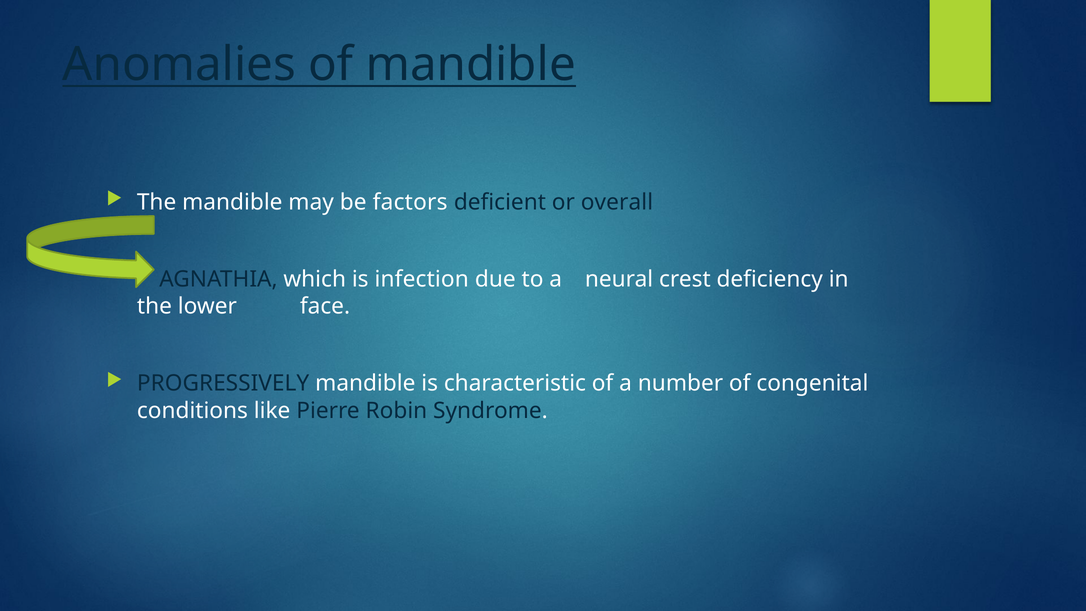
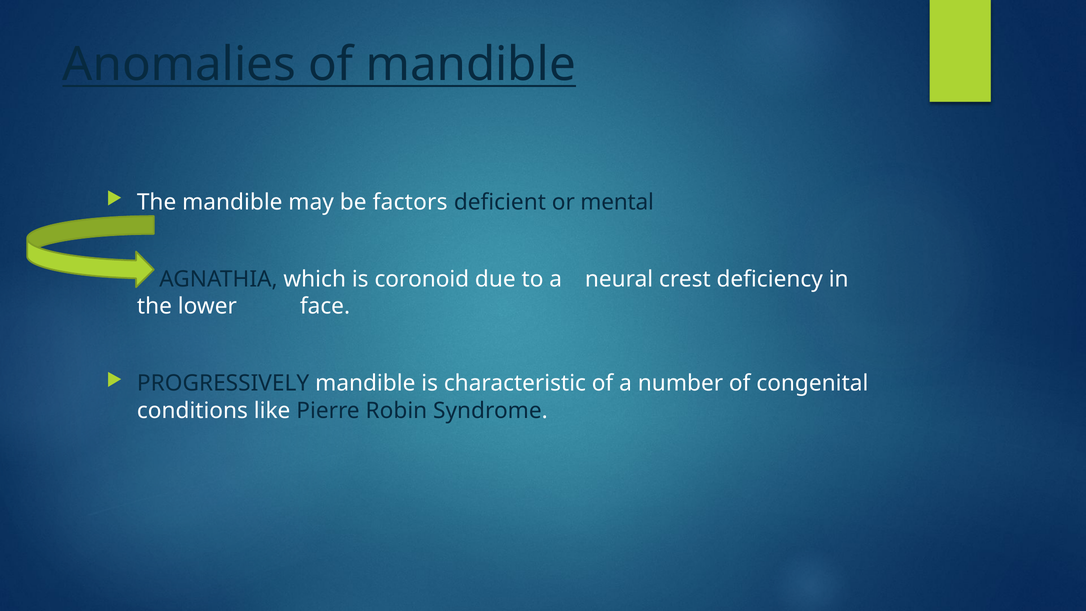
overall: overall -> mental (617, 202)
infection: infection -> coronoid (422, 279)
